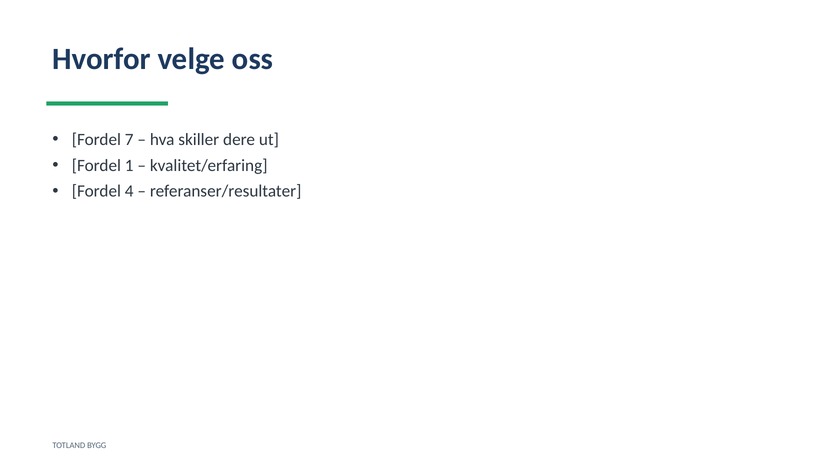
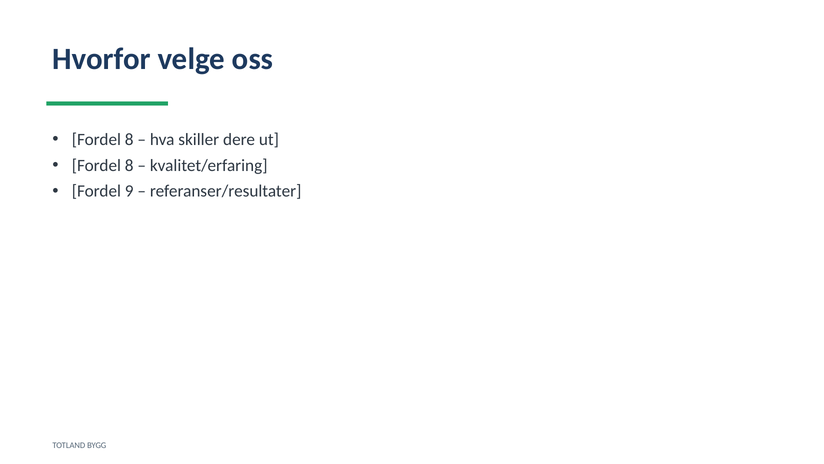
7: 7 -> 8 (129, 140)
1: 1 -> 8 (129, 165)
4: 4 -> 9 (129, 191)
